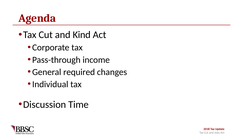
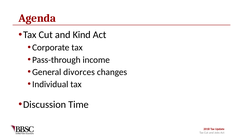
required: required -> divorces (79, 72)
